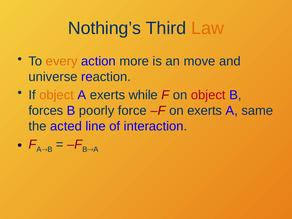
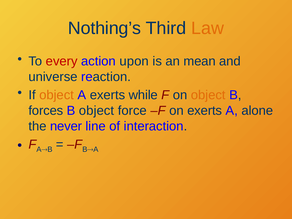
every colour: orange -> red (62, 61)
more: more -> upon (134, 61)
move: move -> mean (200, 61)
object colour: red -> orange (208, 95)
B poorly: poorly -> object (97, 111)
same: same -> alone (257, 111)
acted: acted -> never (66, 126)
